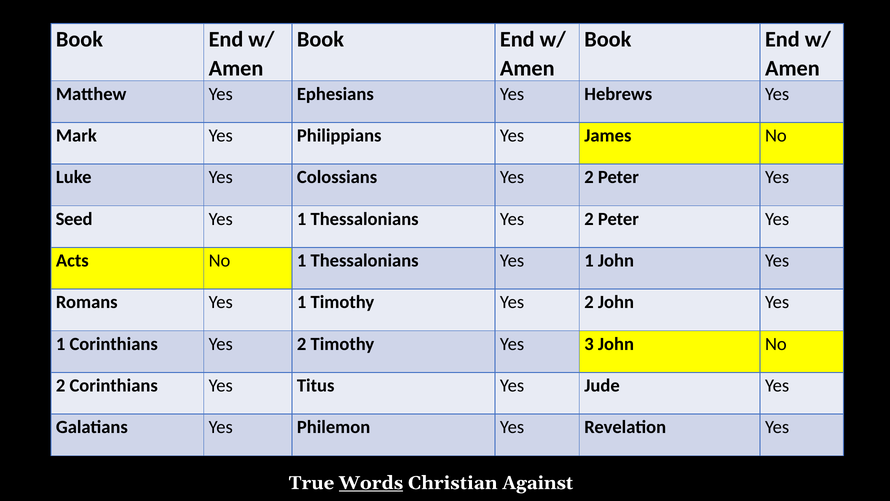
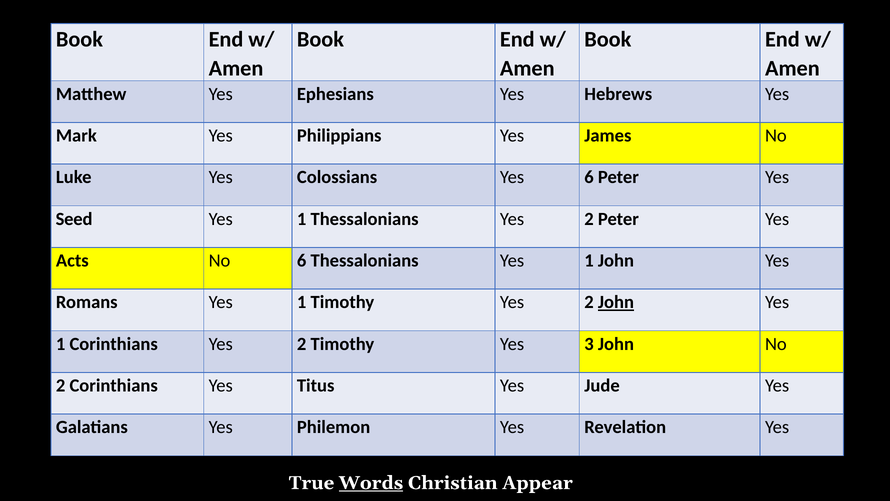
Colossians Yes 2: 2 -> 6 (589, 177)
No 1: 1 -> 6 (302, 260)
John underline: none -> present (616, 302)
Against: Against -> Appear (538, 483)
